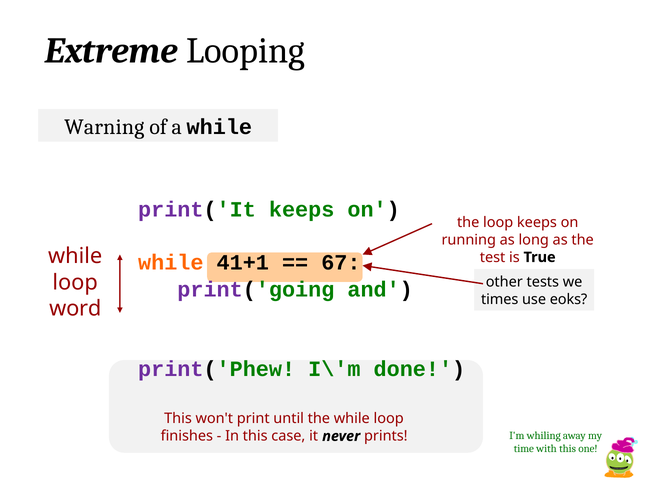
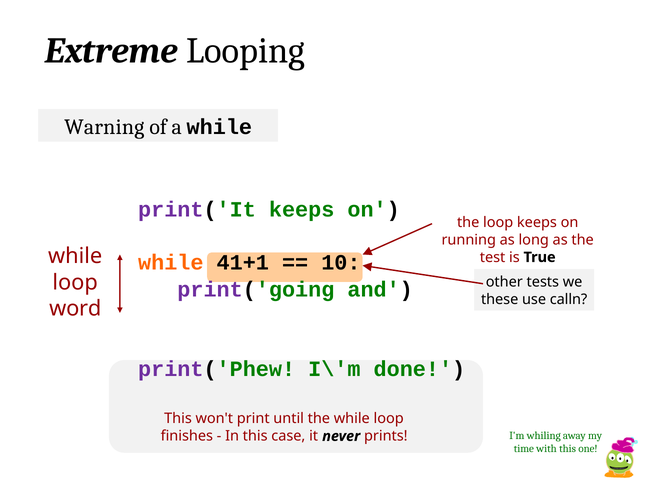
67: 67 -> 10 (341, 262)
times: times -> these (500, 299)
eoks: eoks -> calln (569, 299)
